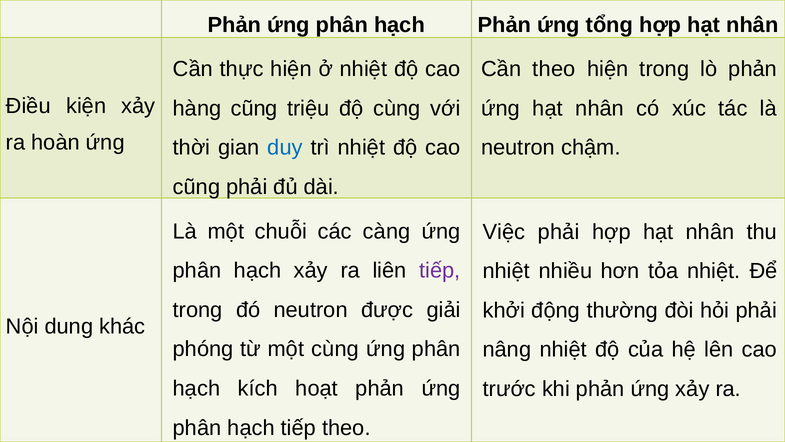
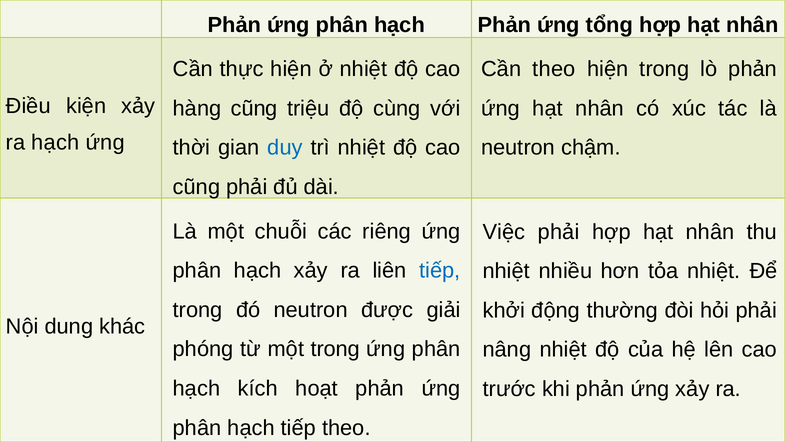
ra hoàn: hoàn -> hạch (55, 142)
càng: càng -> riêng (387, 231)
tiếp colour: purple -> blue (440, 270)
một cùng: cùng -> trong (335, 349)
